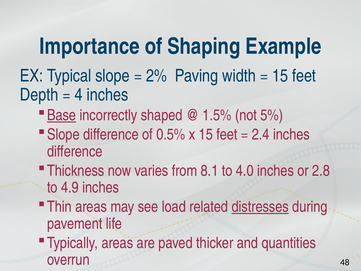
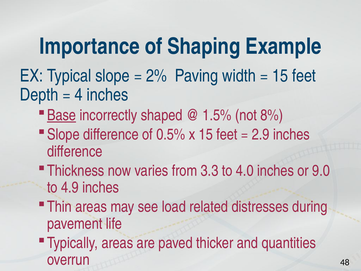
5%: 5% -> 8% (272, 115)
2.4: 2.4 -> 2.9 (261, 134)
8.1: 8.1 -> 3.3 (210, 171)
2.8: 2.8 -> 9.0 (321, 171)
distresses underline: present -> none (260, 207)
